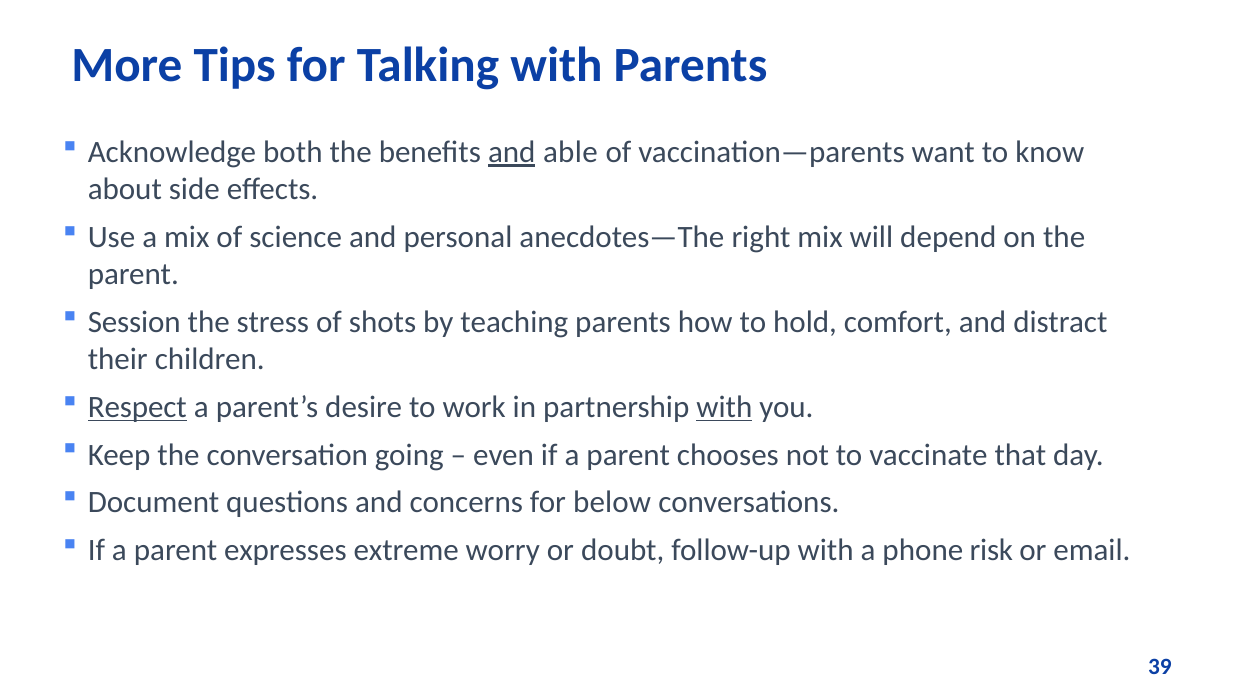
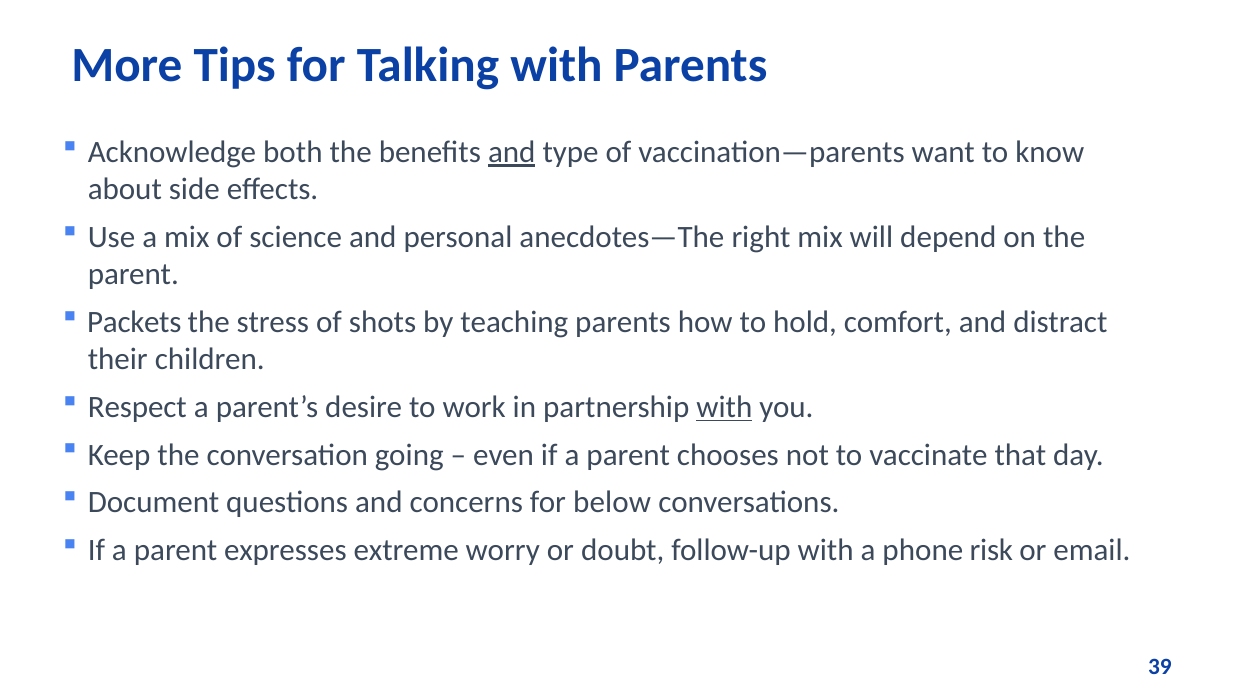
able: able -> type (571, 152)
Session: Session -> Packets (134, 322)
Respect underline: present -> none (137, 407)
